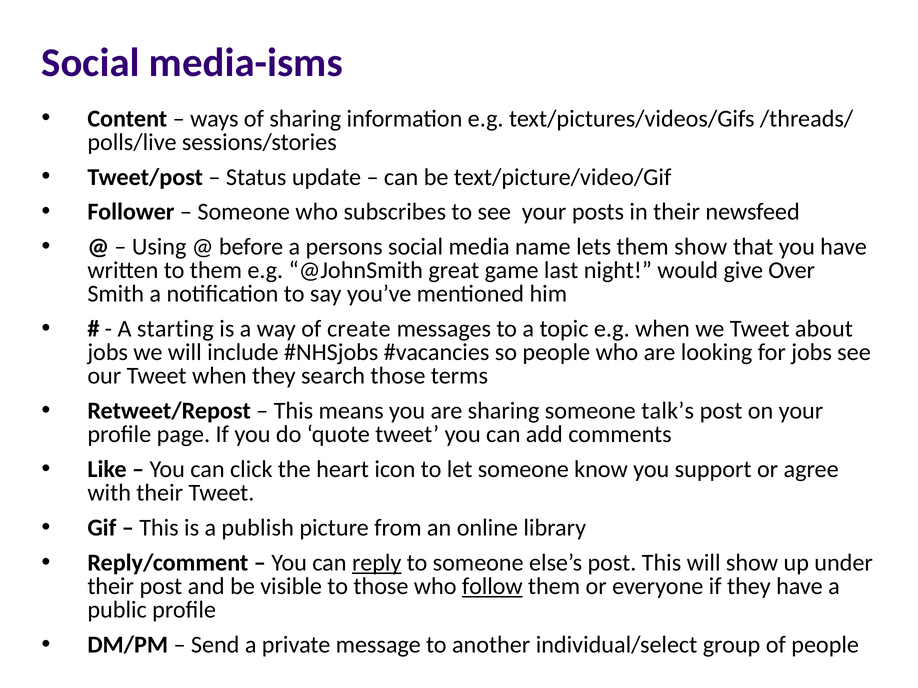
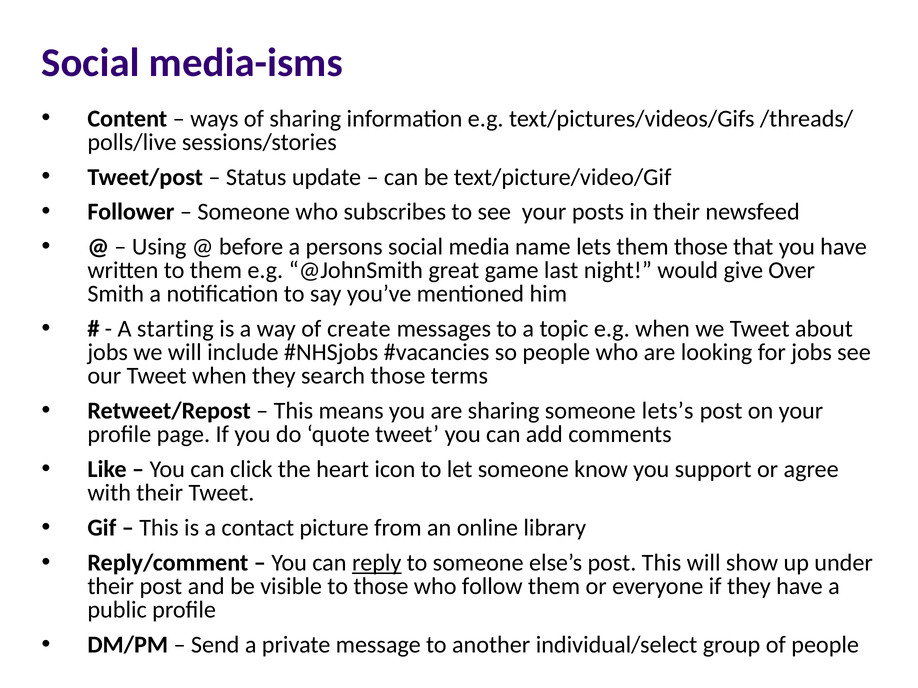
them show: show -> those (701, 247)
talk’s: talk’s -> lets’s (668, 411)
publish: publish -> contact (258, 528)
follow underline: present -> none (492, 587)
